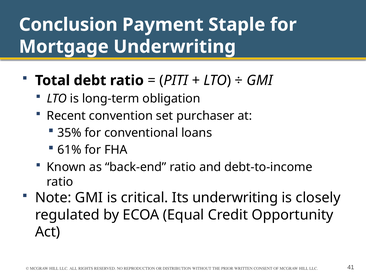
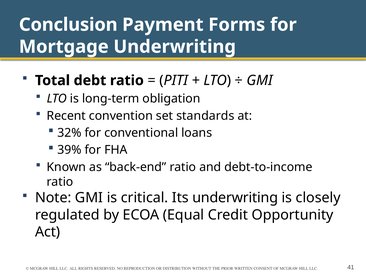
Staple: Staple -> Forms (237, 25)
purchaser: purchaser -> standards (205, 116)
35%: 35% -> 32% (69, 133)
61%: 61% -> 39% (69, 150)
